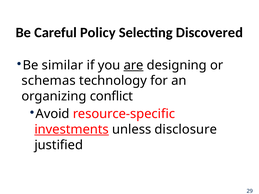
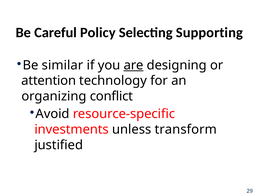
Discovered: Discovered -> Supporting (209, 33)
schemas: schemas -> attention (49, 81)
investments underline: present -> none (72, 130)
disclosure: disclosure -> transform (186, 130)
